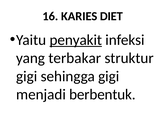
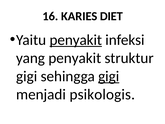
yang terbakar: terbakar -> penyakit (75, 58)
gigi underline: none -> present (109, 76)
berbentuk: berbentuk -> psikologis (102, 94)
